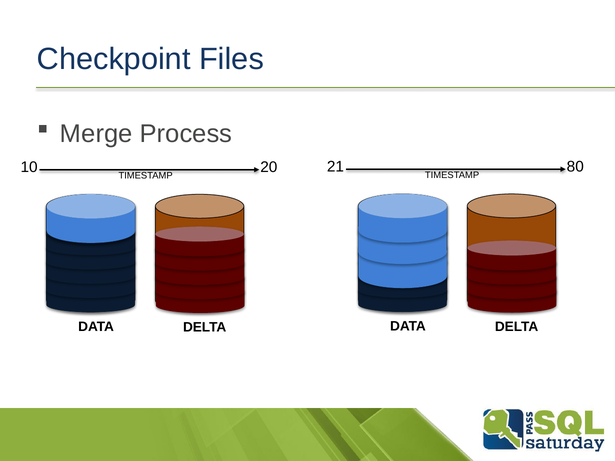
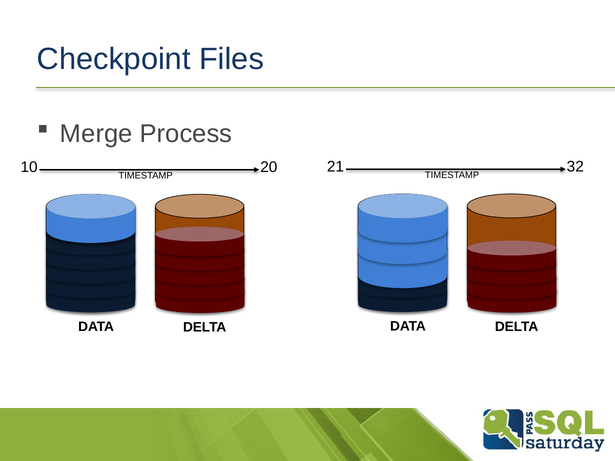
80: 80 -> 32 (575, 167)
